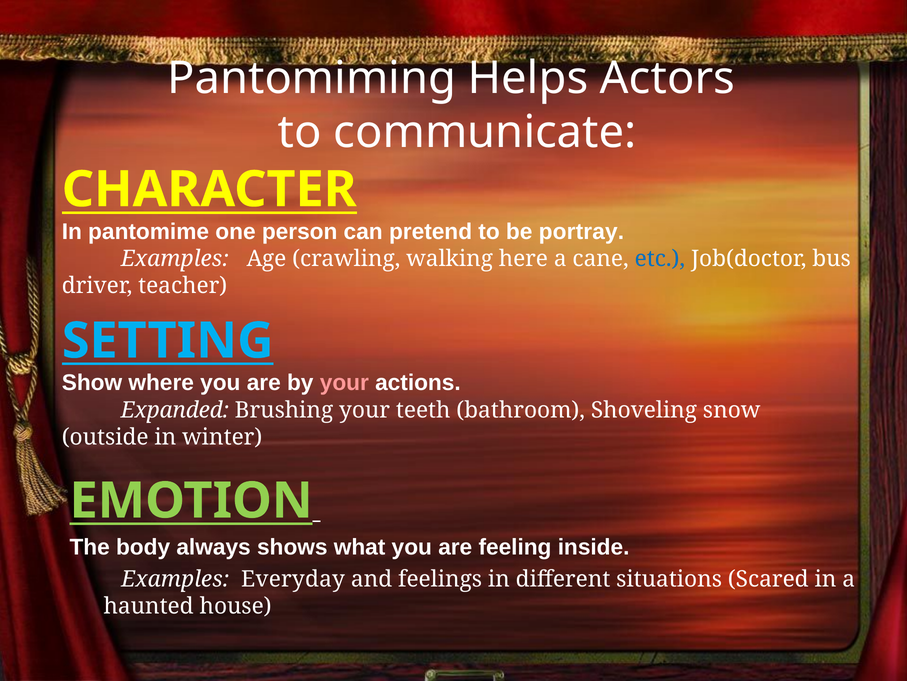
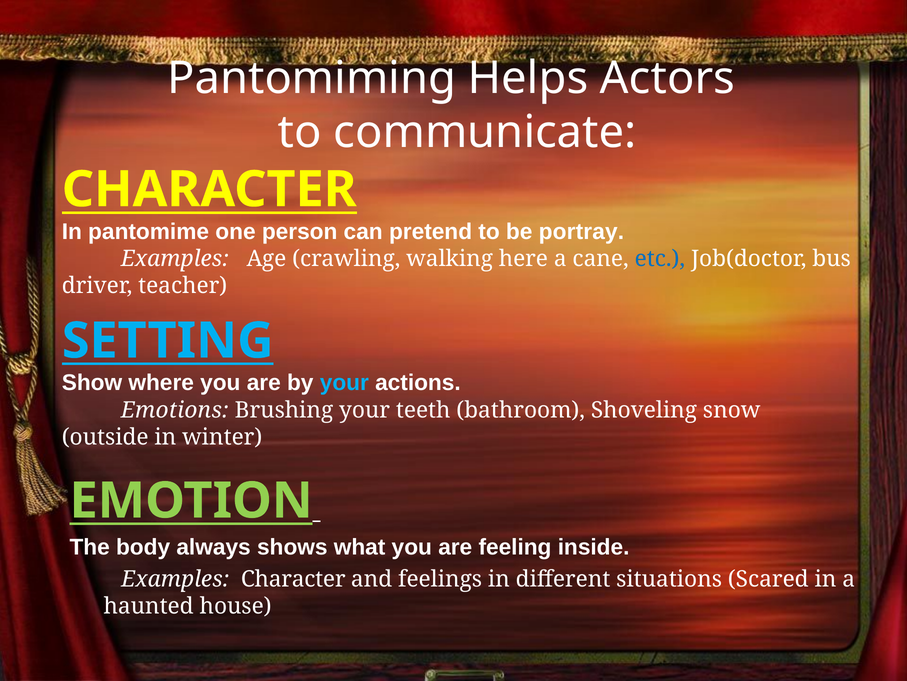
your colour: pink -> light blue (344, 382)
Expanded: Expanded -> Emotions (175, 410)
Examples Everyday: Everyday -> Character (293, 579)
